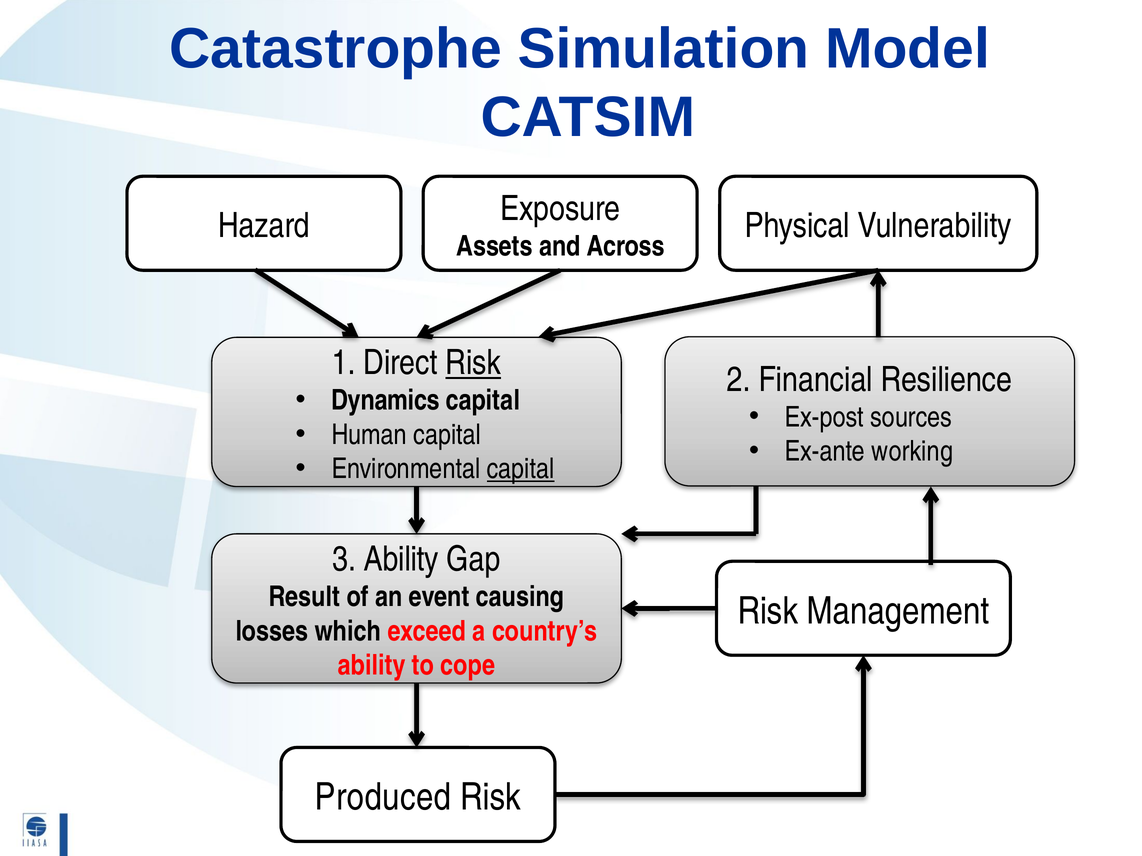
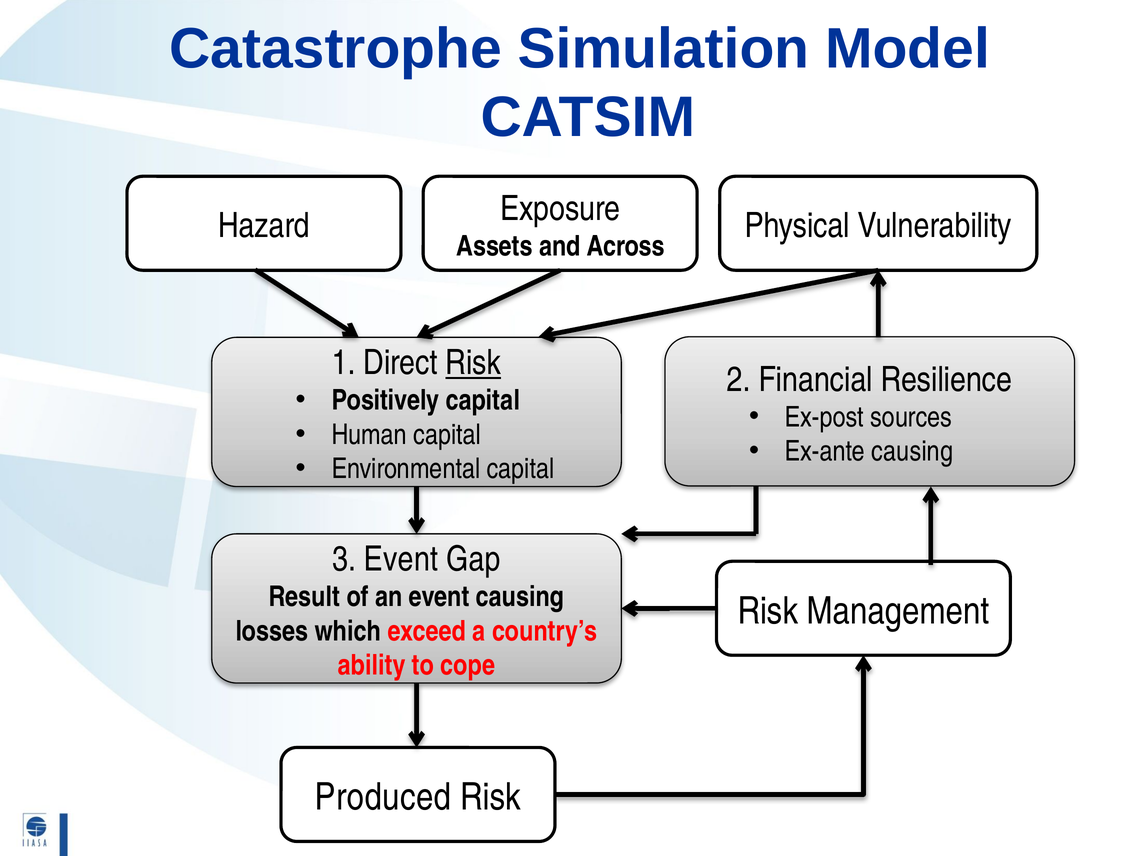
Dynamics: Dynamics -> Positively (385, 401)
Ex-ante working: working -> causing (912, 452)
capital underline: present -> none (521, 469)
3 Ability: Ability -> Event (401, 560)
